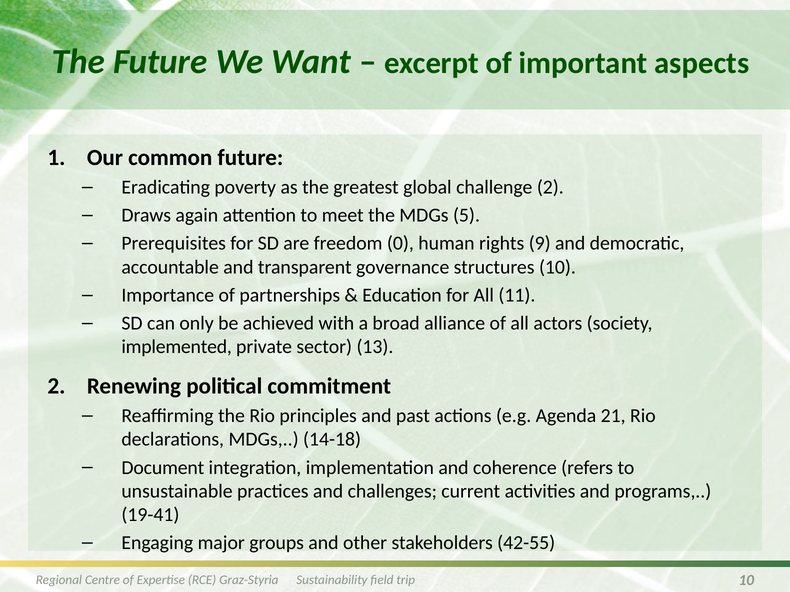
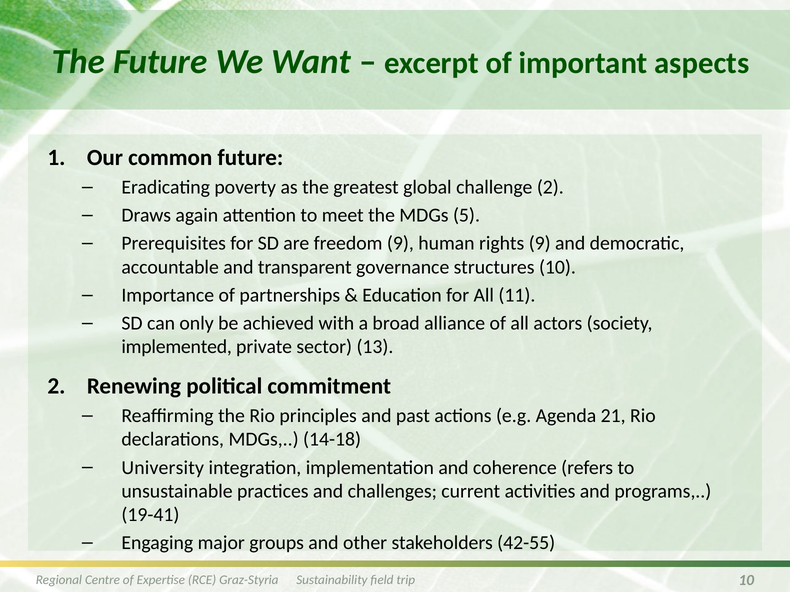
freedom 0: 0 -> 9 (400, 244)
Document: Document -> University (163, 468)
